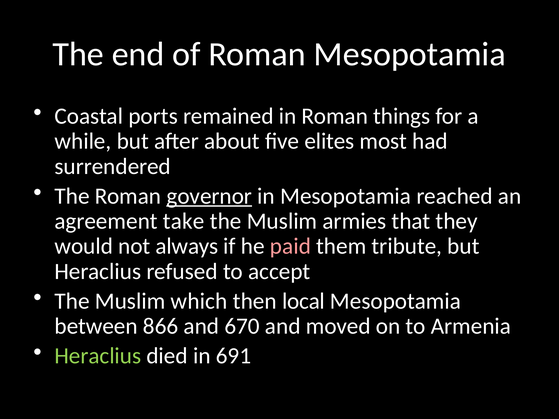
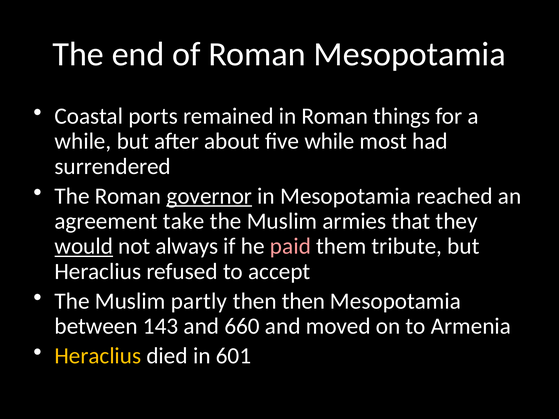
five elites: elites -> while (329, 141)
would underline: none -> present (84, 246)
which: which -> partly (199, 301)
then local: local -> then (303, 301)
866: 866 -> 143 (161, 326)
670: 670 -> 660 (242, 326)
Heraclius colour: light green -> yellow (98, 356)
691: 691 -> 601 (233, 356)
